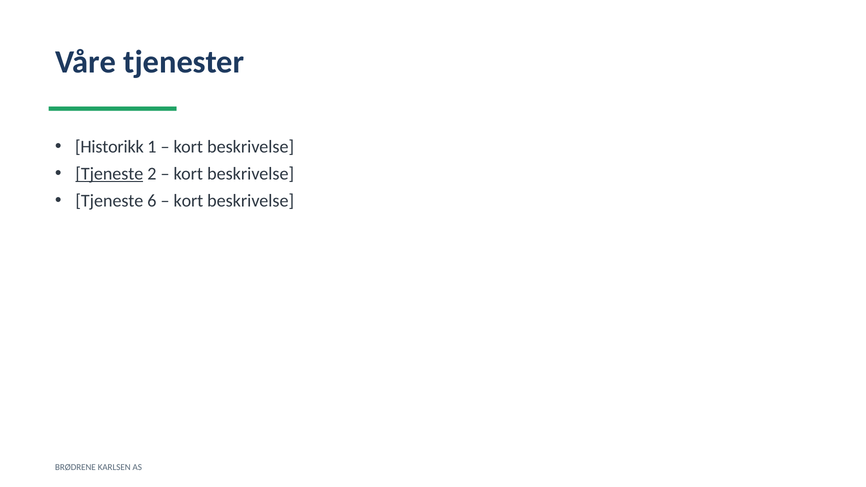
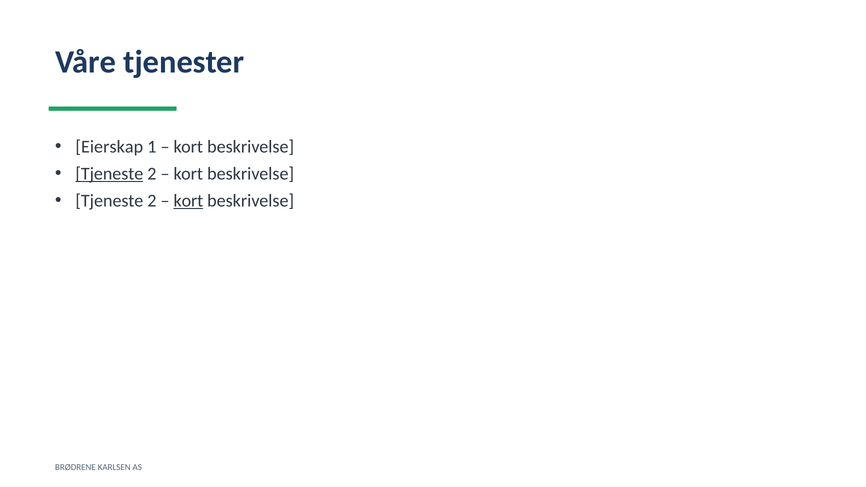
Historikk: Historikk -> Eierskap (109, 147)
6: 6 -> 2 (152, 201)
kort underline: none -> present (188, 201)
